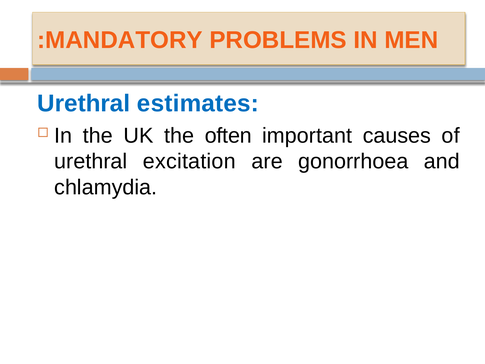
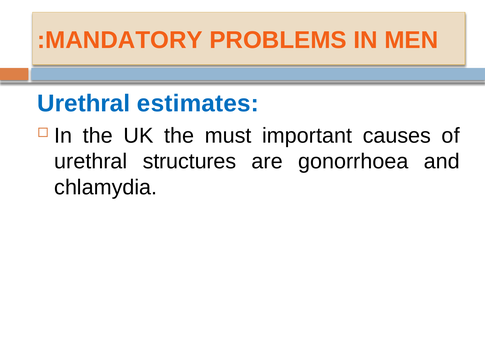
often: often -> must (228, 136)
excitation: excitation -> structures (189, 161)
